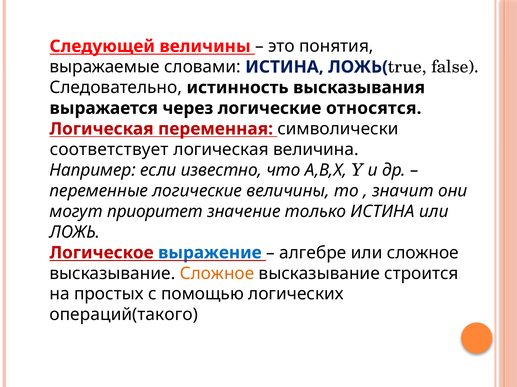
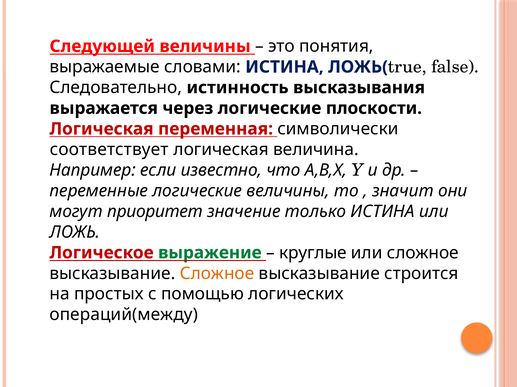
относятся: относятся -> плоскости (374, 108)
выражение colour: blue -> green (210, 253)
алгебре: алгебре -> круглые (313, 253)
операций(такого: операций(такого -> операций(между (124, 315)
